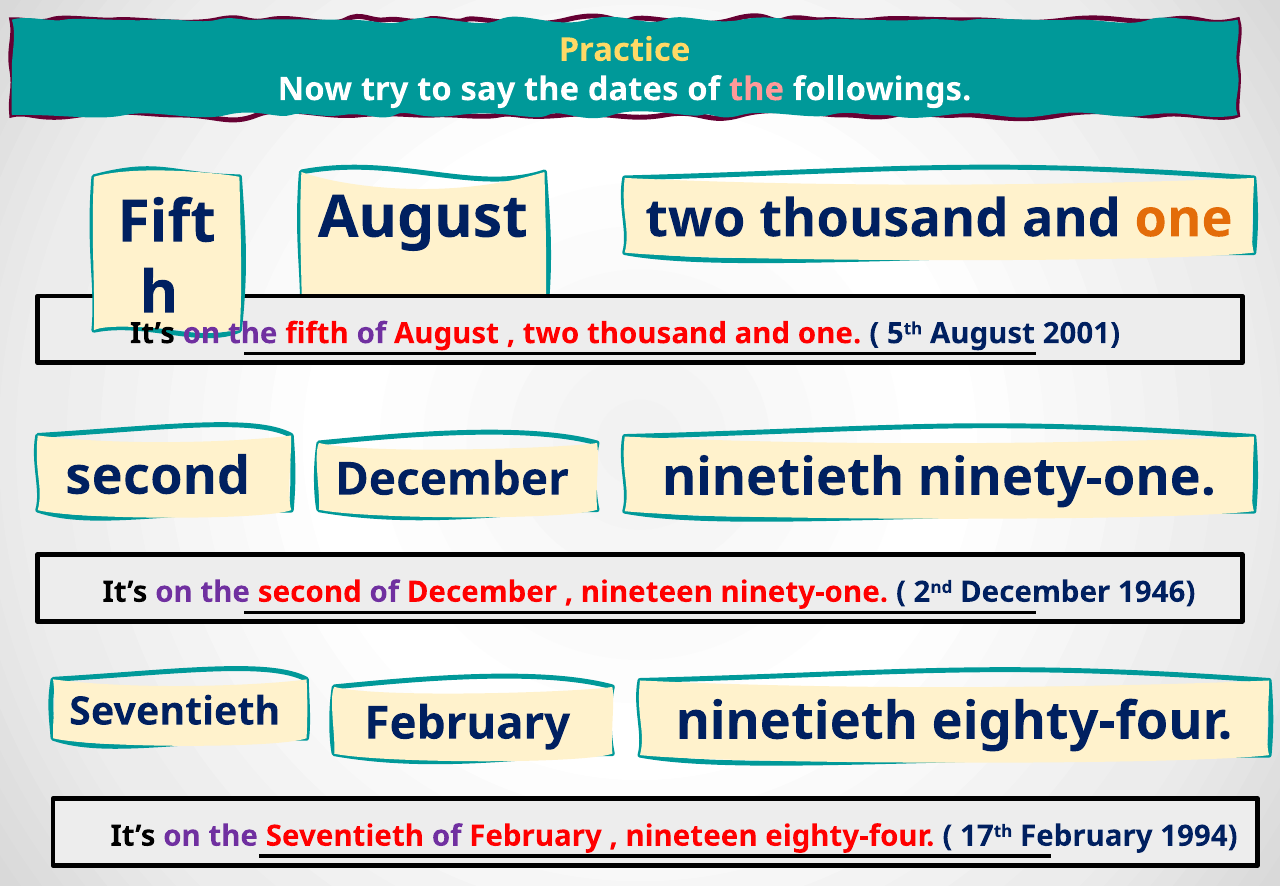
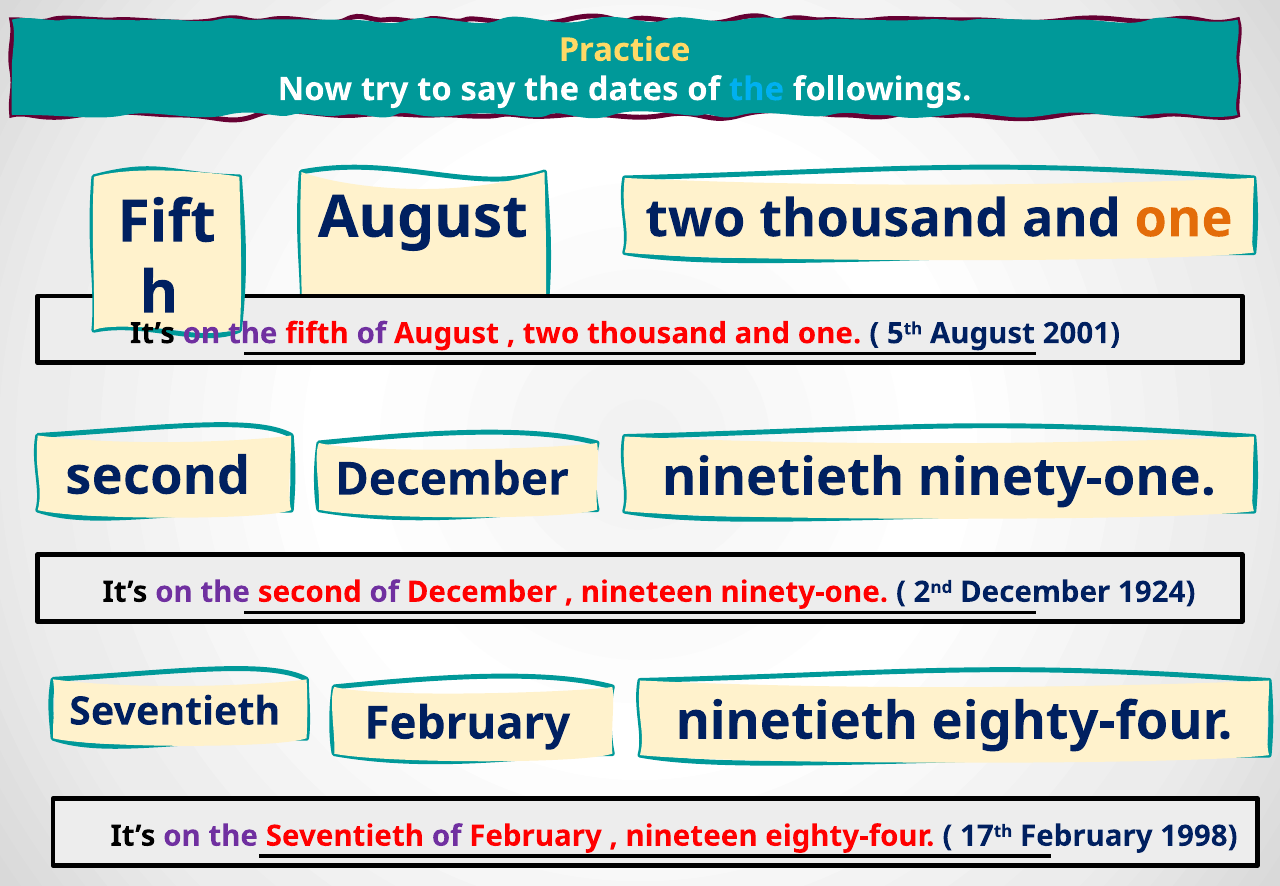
the colour: pink -> light blue (757, 89)
1946: 1946 -> 1924 (1157, 592)
1994: 1994 -> 1998 (1199, 836)
